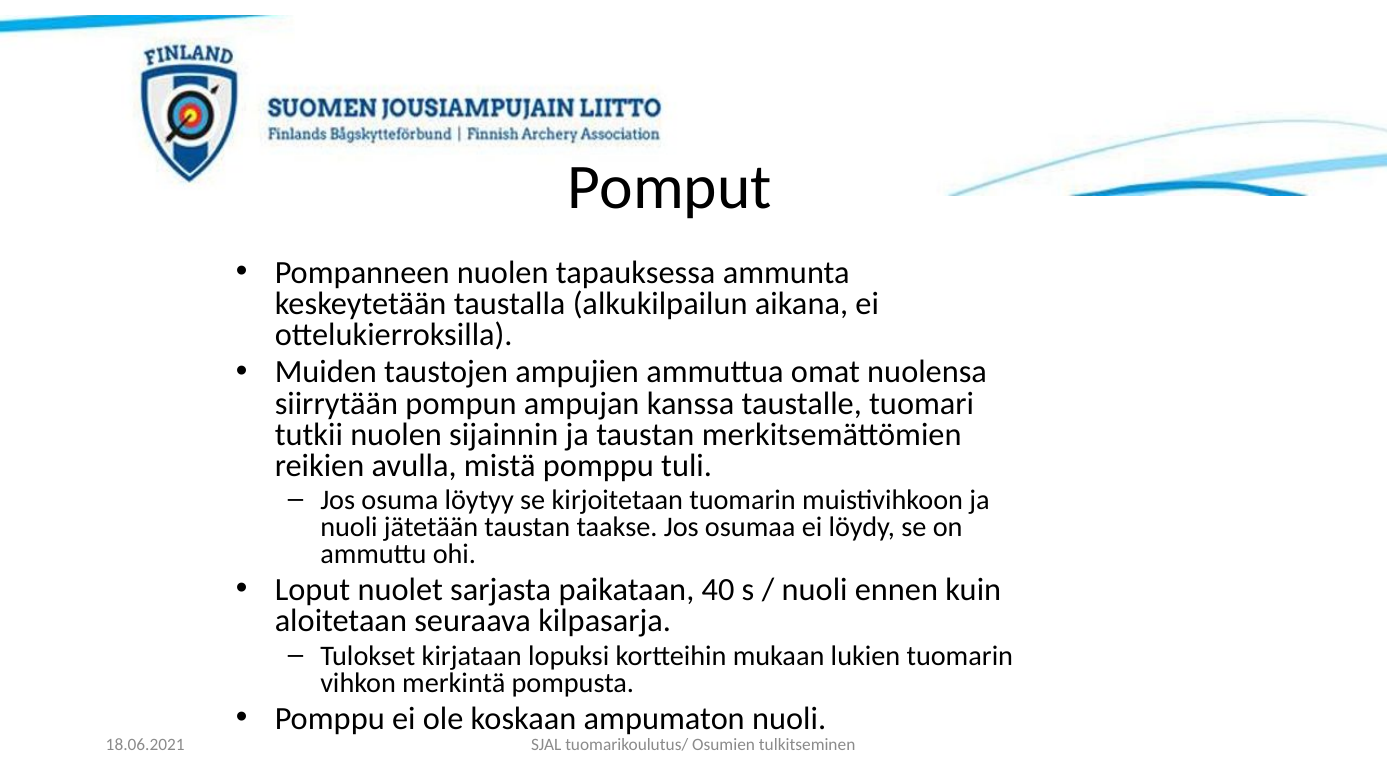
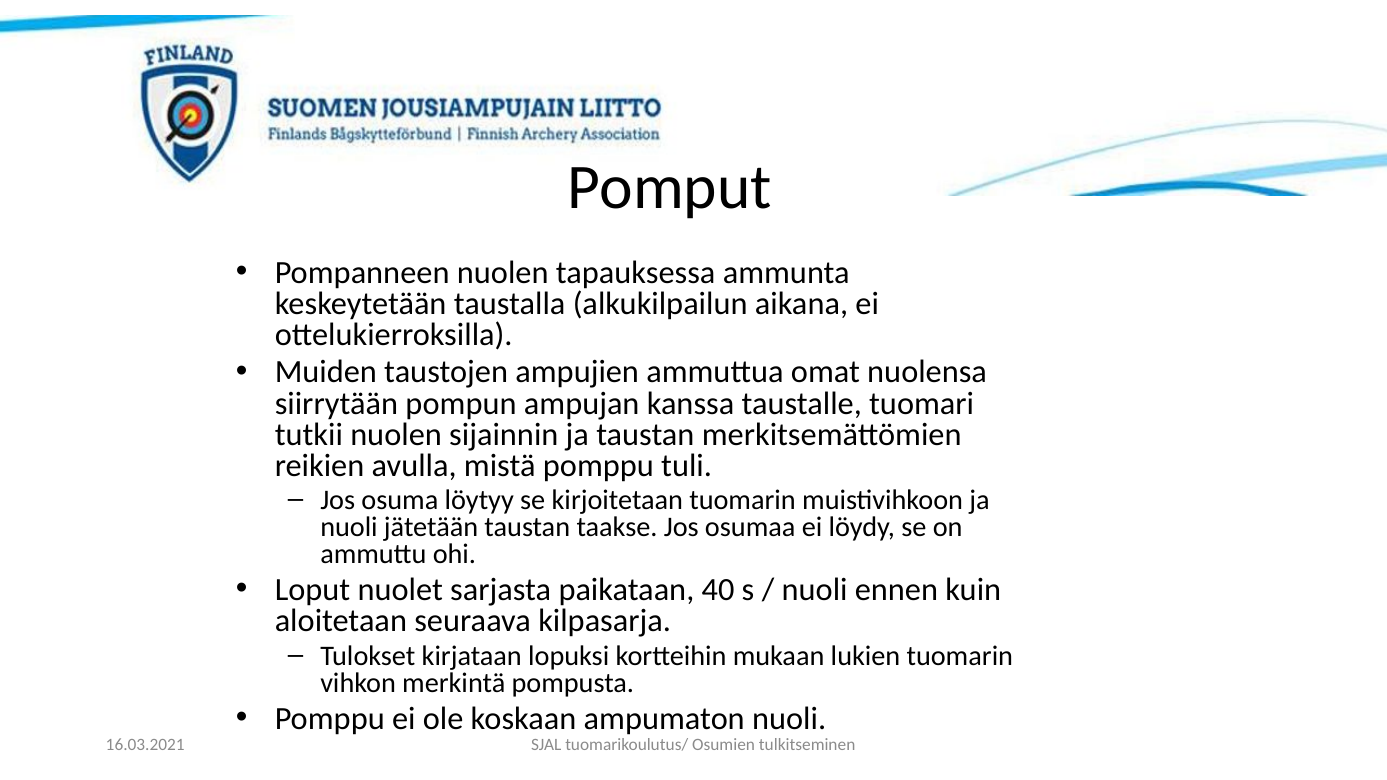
18.06.2021: 18.06.2021 -> 16.03.2021 (145, 745)
